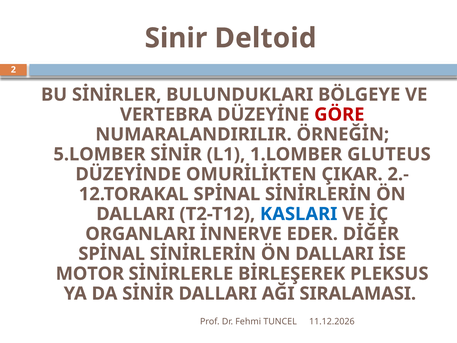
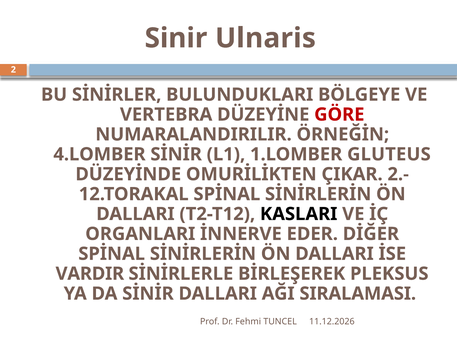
Deltoid: Deltoid -> Ulnaris (265, 38)
5.LOMBER: 5.LOMBER -> 4.LOMBER (99, 154)
KASLARI colour: blue -> black (299, 214)
MOTOR: MOTOR -> VARDIR (90, 273)
